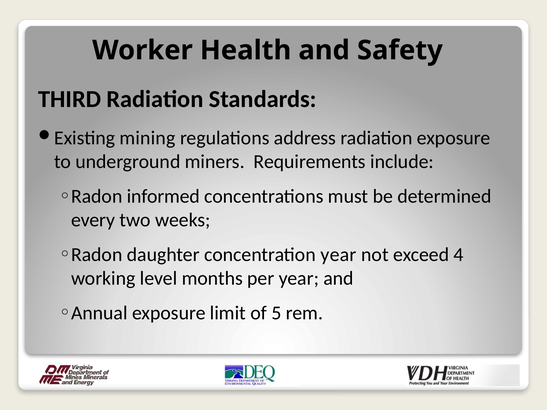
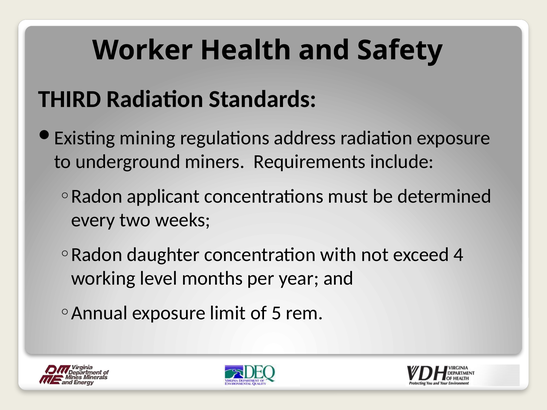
informed: informed -> applicant (163, 197)
concentration year: year -> with (338, 255)
